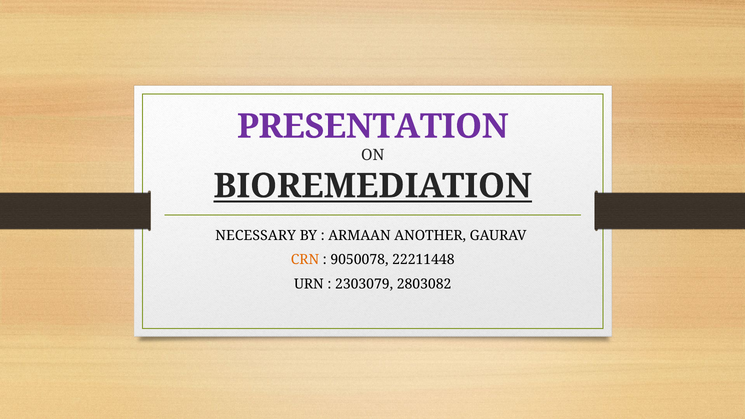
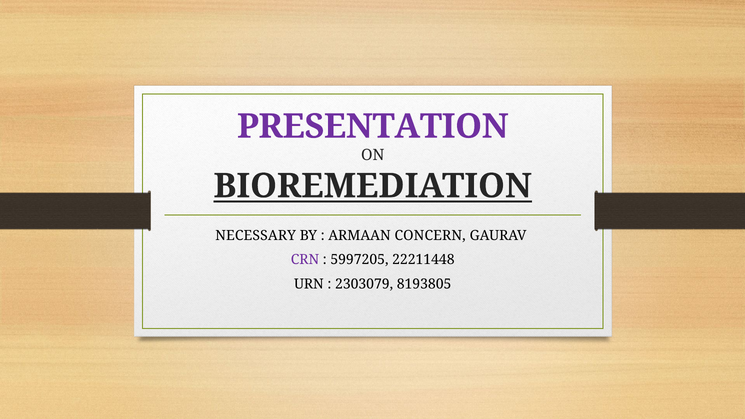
ANOTHER: ANOTHER -> CONCERN (430, 236)
CRN colour: orange -> purple (305, 260)
9050078: 9050078 -> 5997205 (359, 260)
2803082: 2803082 -> 8193805 (424, 284)
